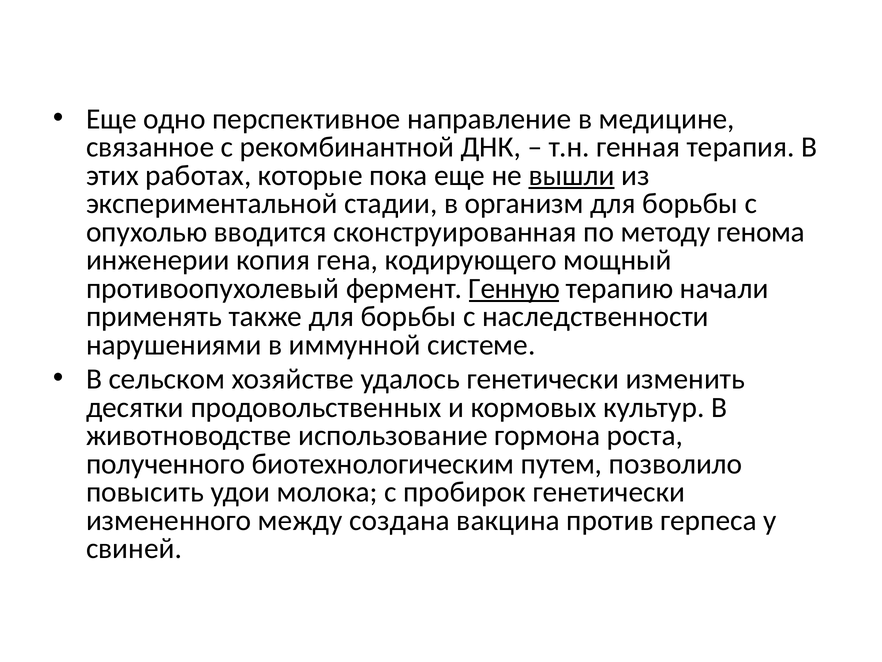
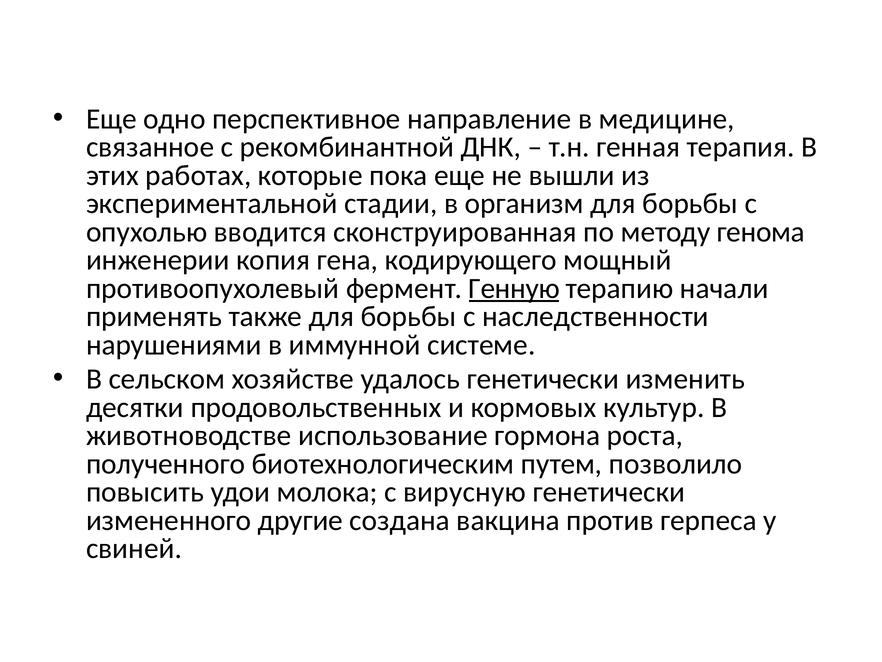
вышли underline: present -> none (572, 175)
пробирок: пробирок -> вирусную (465, 492)
между: между -> другие (300, 520)
